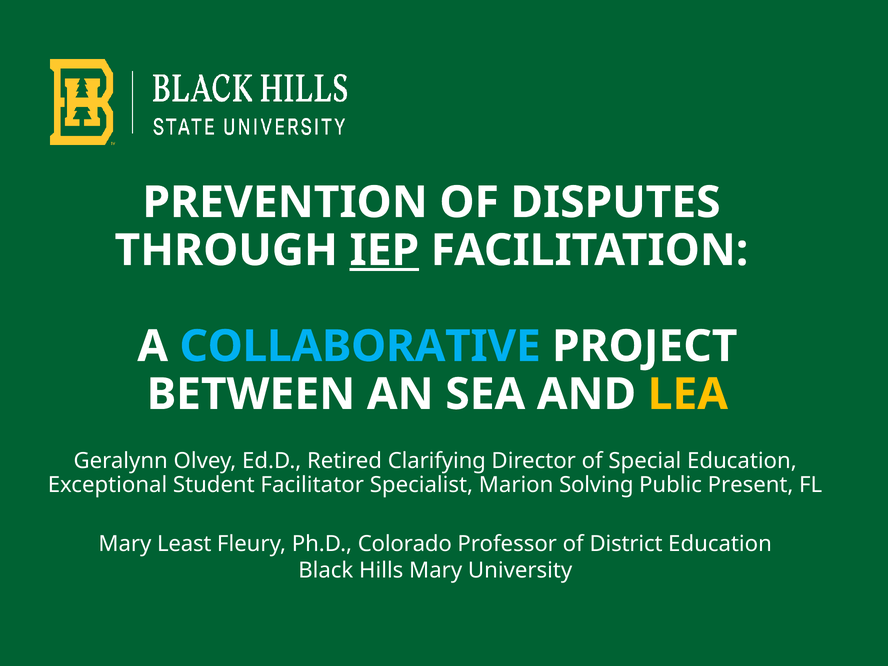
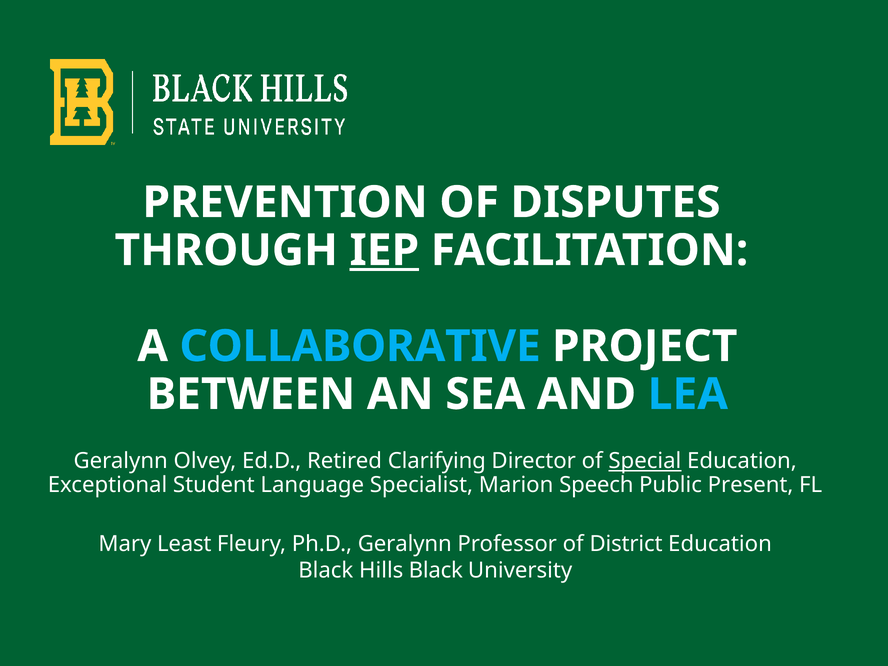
LEA colour: yellow -> light blue (688, 394)
Special underline: none -> present (645, 461)
Facilitator: Facilitator -> Language (312, 485)
Solving: Solving -> Speech (596, 485)
Ph.D Colorado: Colorado -> Geralynn (405, 544)
Hills Mary: Mary -> Black (436, 571)
